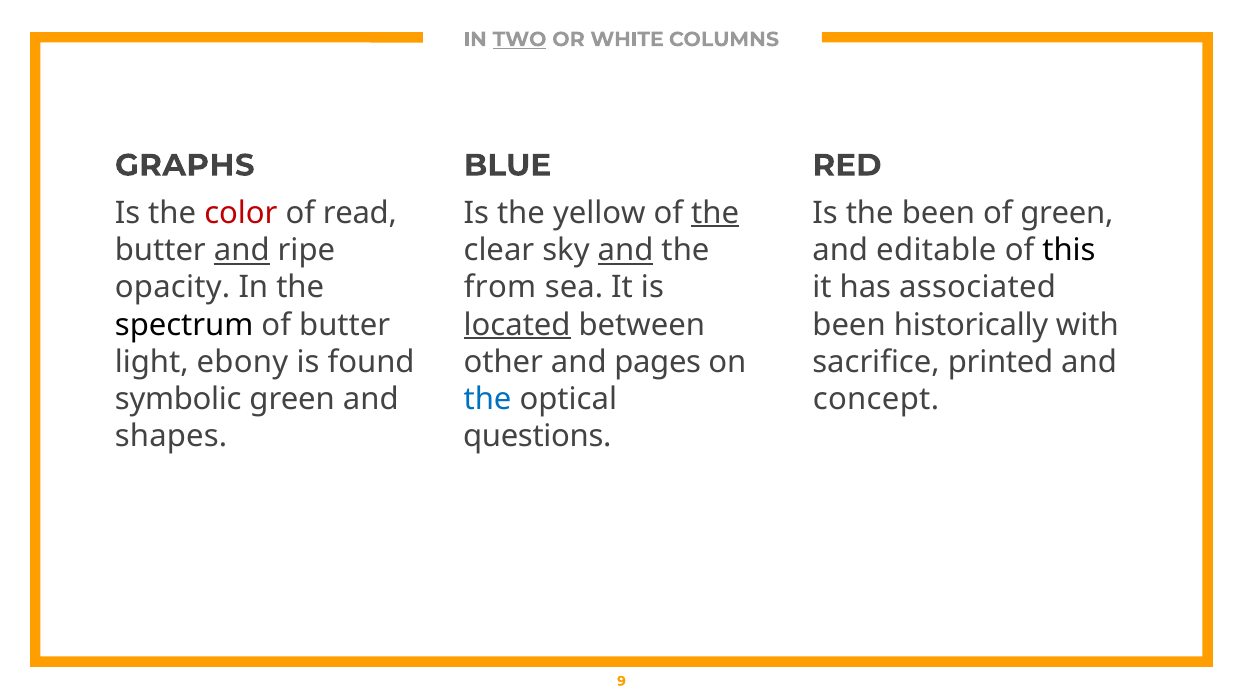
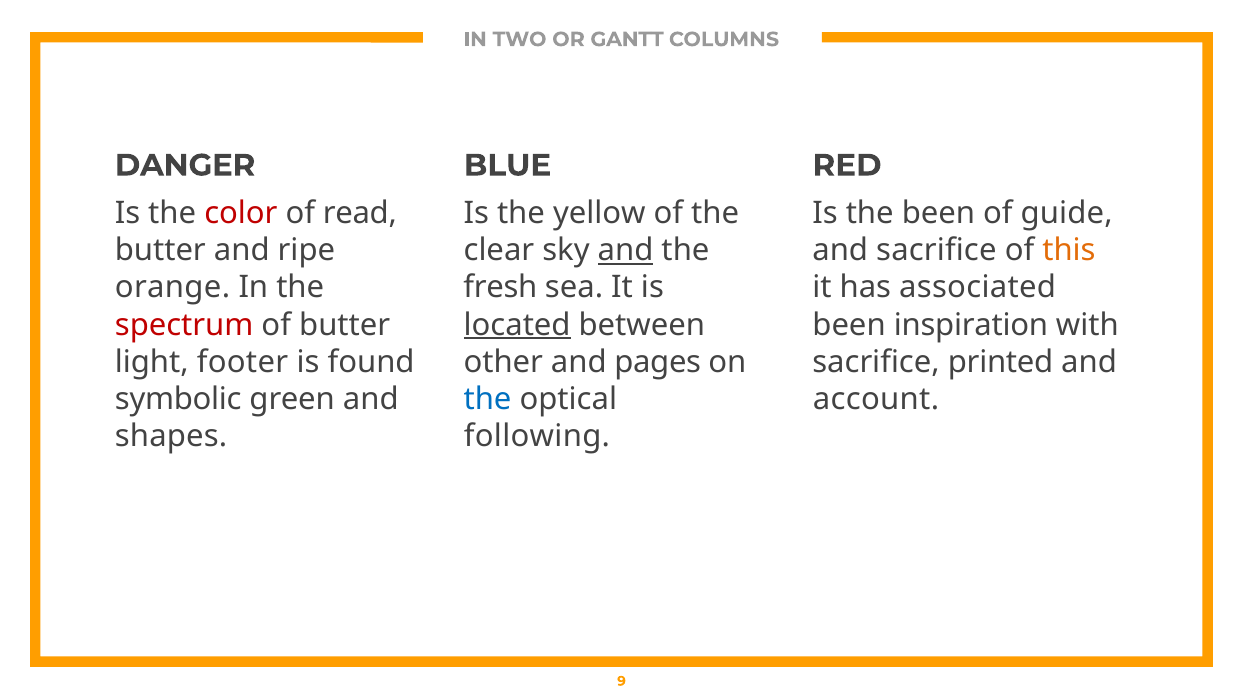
TWO underline: present -> none (520, 39)
WHITE: WHITE -> GANTT (627, 39)
GRAPHS: GRAPHS -> DANGER (185, 165)
the underline: present -> none (715, 213)
of green: green -> guide (1067, 213)
and underline: present -> none (242, 250)
and editable: editable -> sacrifice (936, 250)
this colour: black -> orange (1069, 250)
opacity: opacity -> orange (173, 288)
from: from -> fresh (500, 288)
spectrum colour: black -> red (184, 325)
historically: historically -> inspiration (971, 325)
ebony: ebony -> footer (242, 362)
concept: concept -> account (876, 399)
questions: questions -> following (537, 437)
